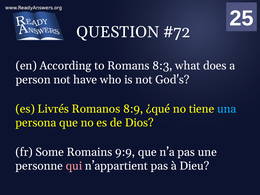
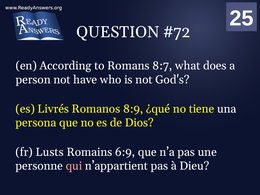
8:3: 8:3 -> 8:7 (162, 66)
una colour: light blue -> white (227, 109)
Some: Some -> Lusts (50, 152)
9:9: 9:9 -> 6:9 (125, 152)
